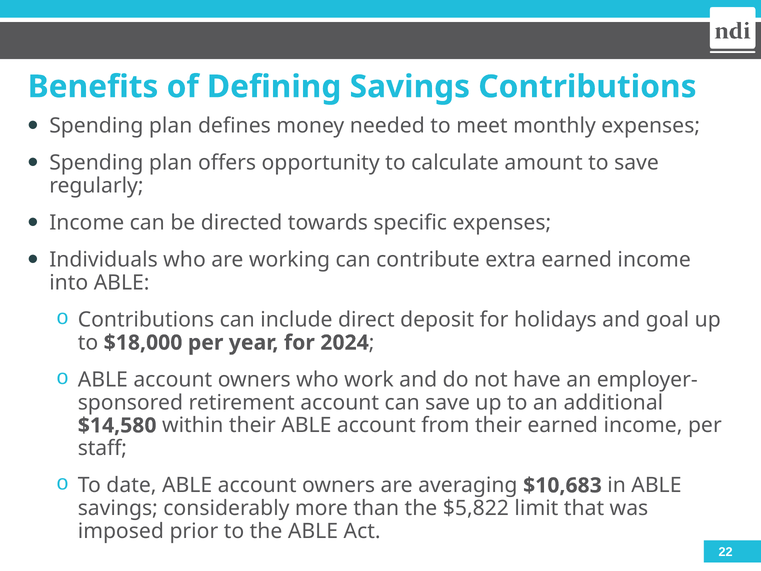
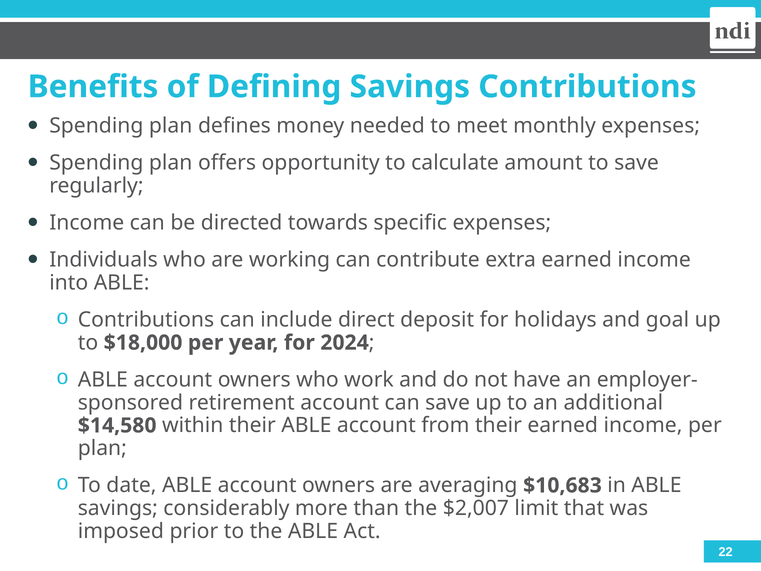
staff: staff -> plan (102, 448)
$5,822: $5,822 -> $2,007 (476, 508)
